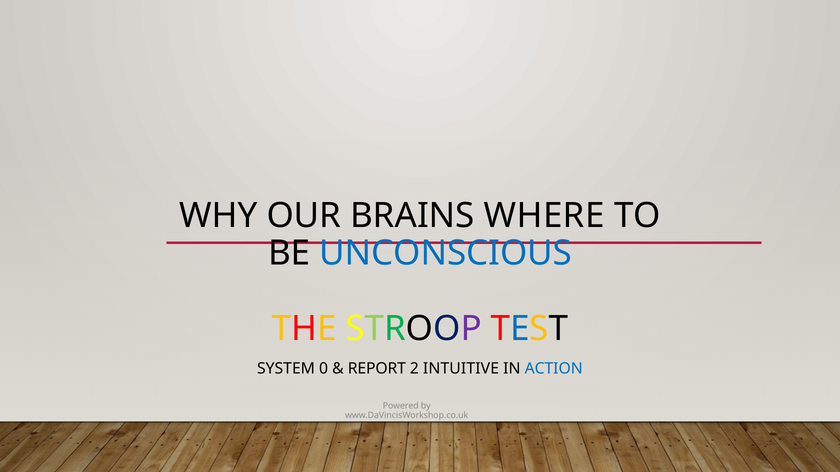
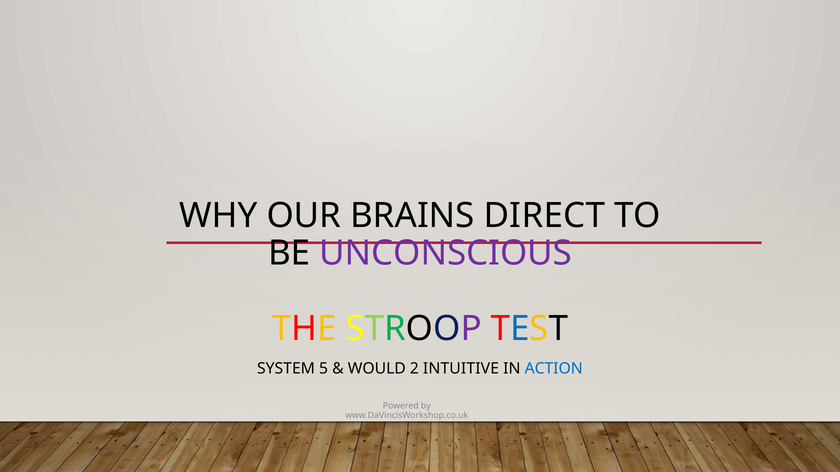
WHERE: WHERE -> DIRECT (544, 216)
UNCONSCIOUS colour: blue -> purple (446, 254)
0: 0 -> 5 (324, 369)
REPORT: REPORT -> WOULD (377, 369)
